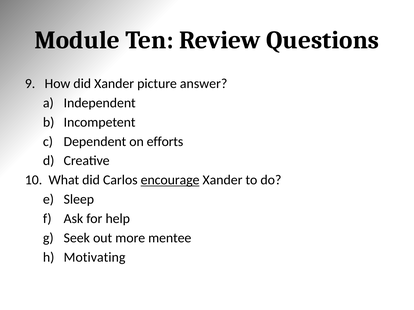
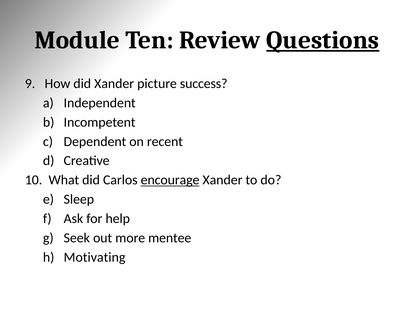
Questions underline: none -> present (323, 40)
answer: answer -> success (204, 84)
efforts: efforts -> recent (165, 142)
